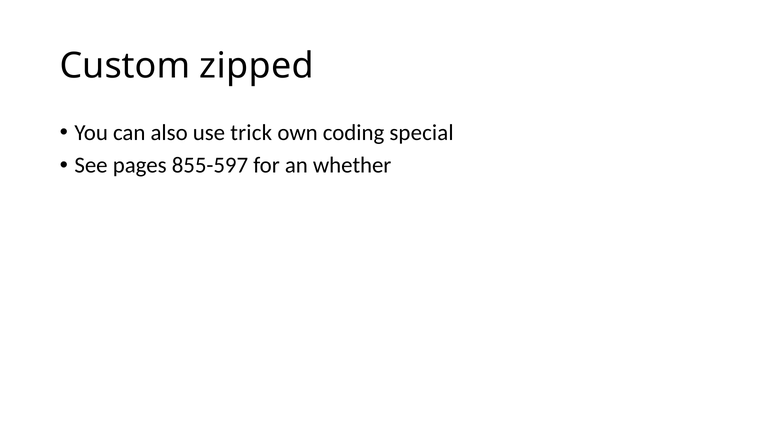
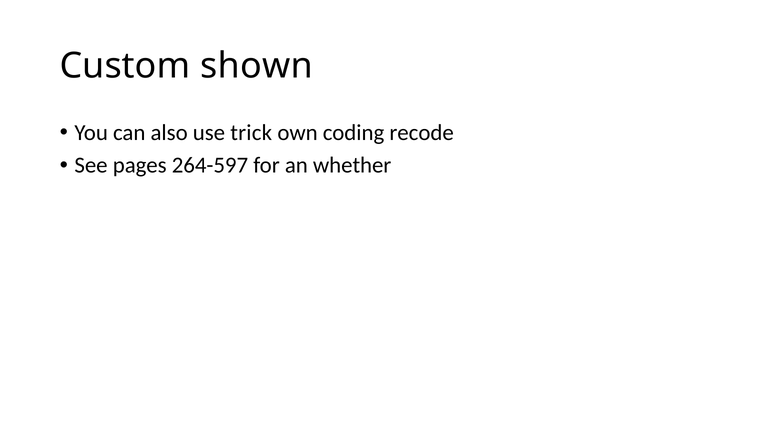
zipped: zipped -> shown (257, 66)
special: special -> recode (422, 133)
855-597: 855-597 -> 264-597 (210, 165)
